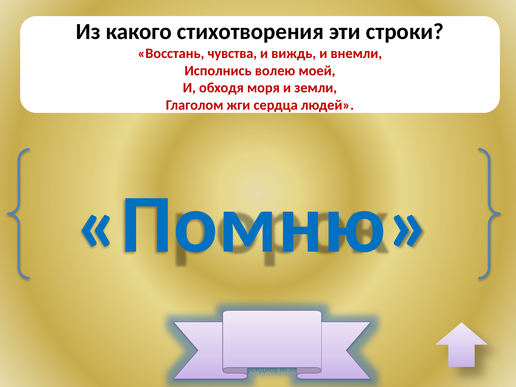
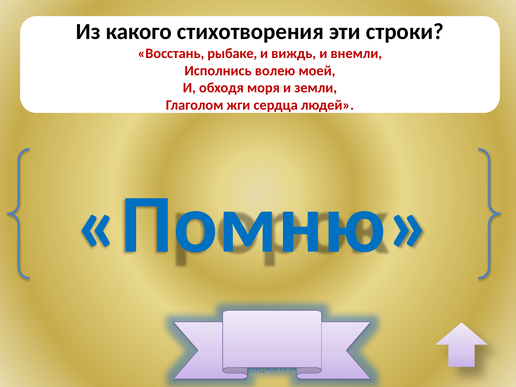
чувства: чувства -> рыбаке (232, 53)
